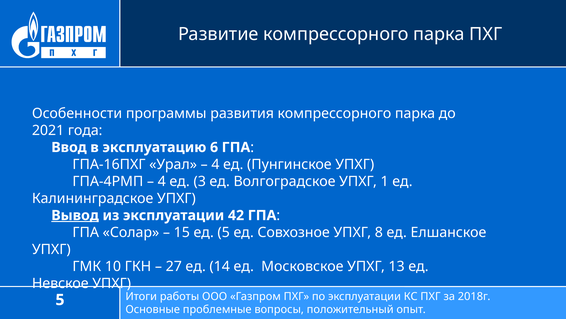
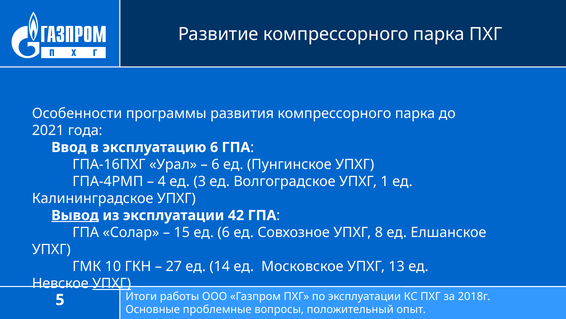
4: 4 -> 6 (215, 164)
ед 5: 5 -> 6 (224, 232)
УПХГ underline: none -> present (112, 283)
